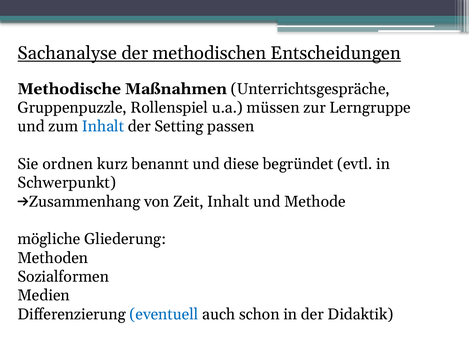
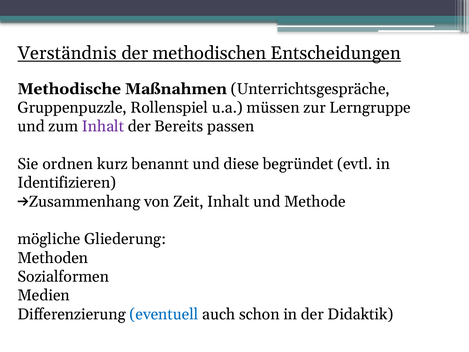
Sachanalyse: Sachanalyse -> Verständnis (67, 53)
Inhalt colour: blue -> purple (103, 126)
Setting: Setting -> Bereits (179, 126)
Schwerpunkt: Schwerpunkt -> Identifizieren (67, 183)
